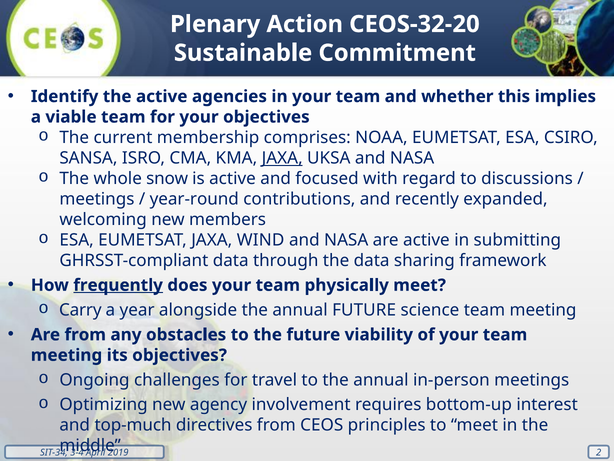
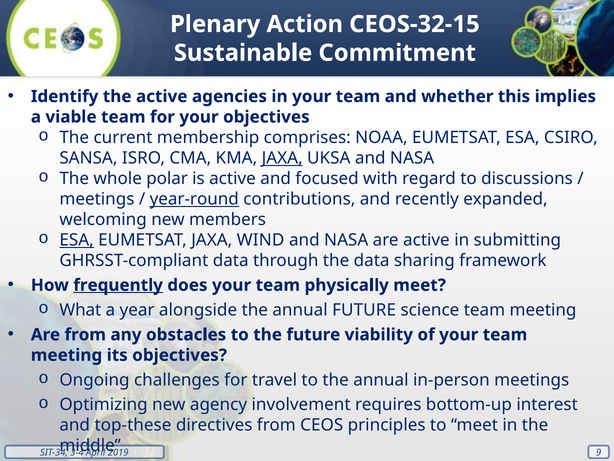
CEOS-32-20: CEOS-32-20 -> CEOS-32-15 (414, 24)
snow: snow -> polar (167, 178)
year-round underline: none -> present (194, 199)
ESA underline: none -> present (77, 240)
Carry: Carry -> What (80, 310)
top-much: top-much -> top-these (133, 425)
2: 2 -> 9 (599, 452)
